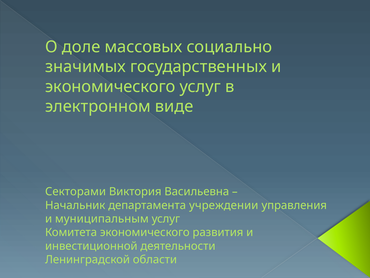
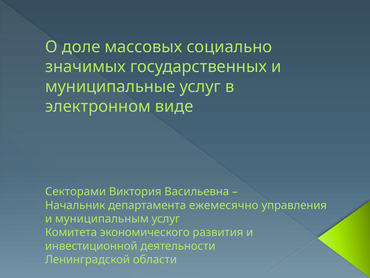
экономического: экономического -> муниципальные (110, 86)
учреждении: учреждении -> ежемесячно (224, 205)
